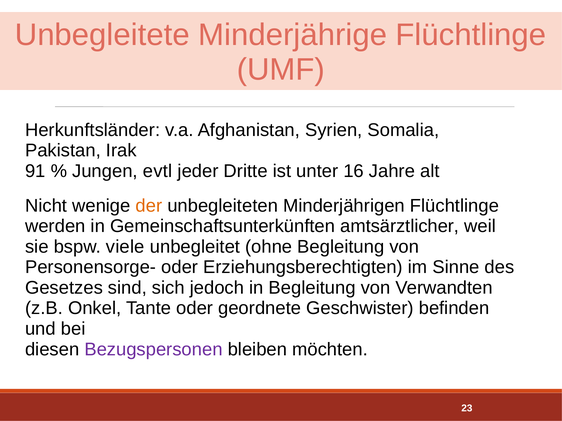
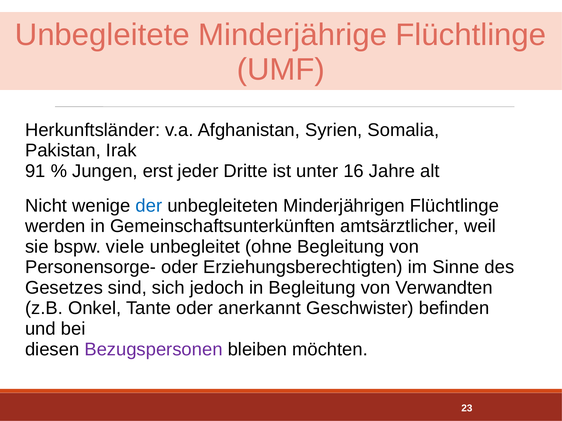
evtl: evtl -> erst (158, 171)
der colour: orange -> blue (149, 206)
geordnete: geordnete -> anerkannt (260, 309)
